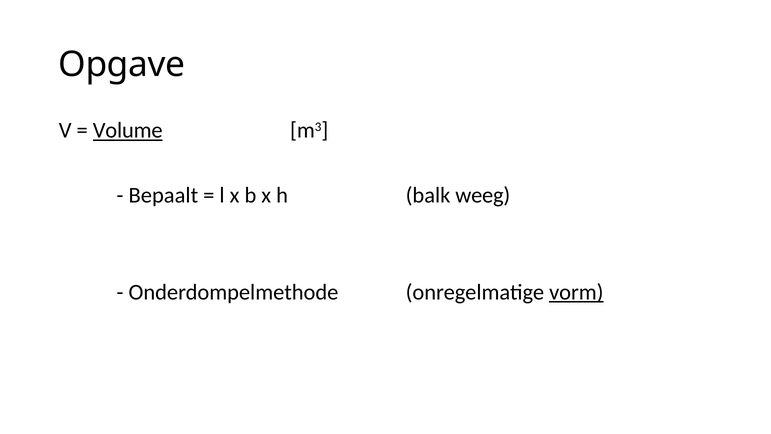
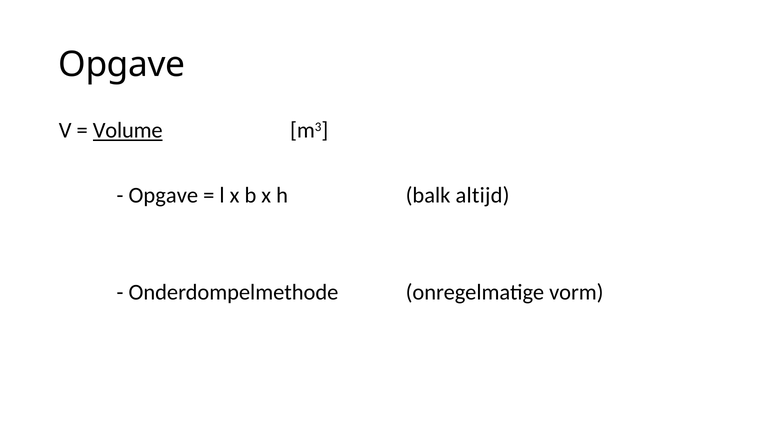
Bepaalt: Bepaalt -> Opgave (163, 195)
weeg: weeg -> altijd (483, 195)
vorm underline: present -> none (576, 292)
